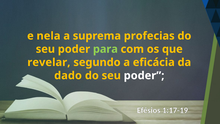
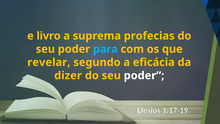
nela: nela -> livro (49, 36)
para colour: light green -> light blue (105, 49)
dado: dado -> dizer (68, 75)
